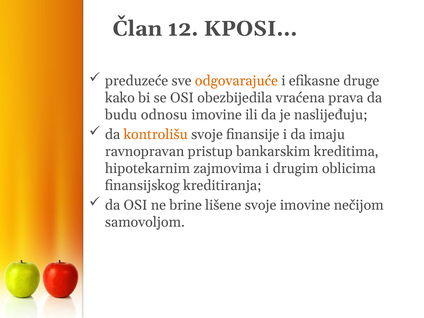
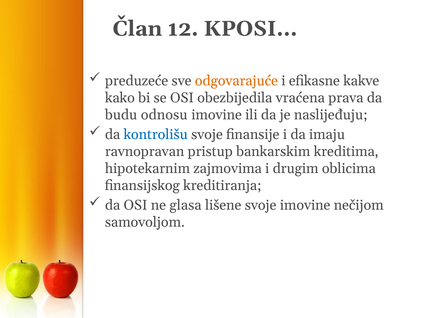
druge: druge -> kakve (361, 81)
kontrolišu colour: orange -> blue (156, 135)
brine: brine -> glasa (185, 205)
